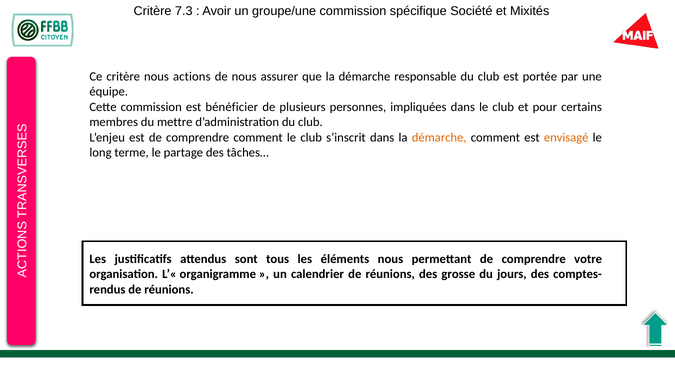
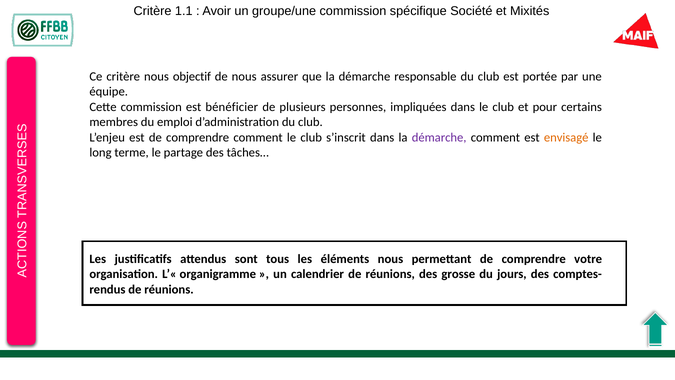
7.3: 7.3 -> 1.1 (184, 11)
actions: actions -> objectif (192, 77)
mettre: mettre -> emploi (175, 122)
démarche colour: orange -> purple (439, 137)
